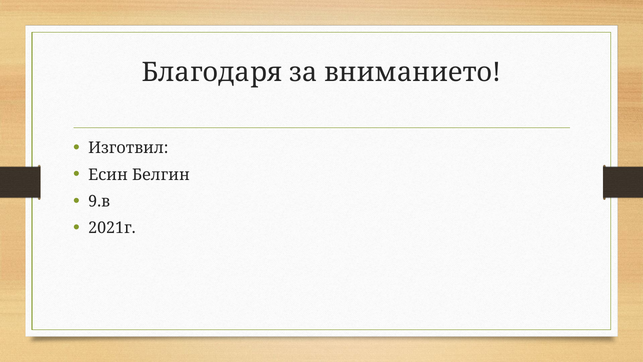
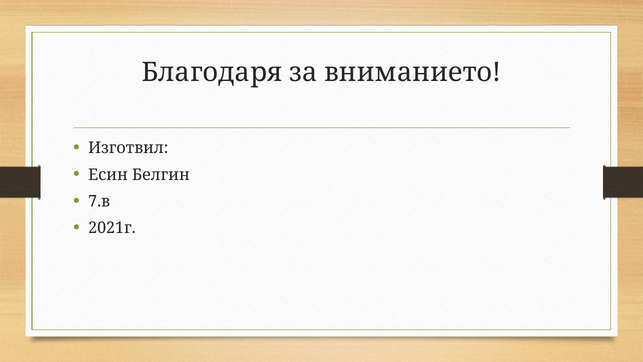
9.в: 9.в -> 7.в (99, 201)
